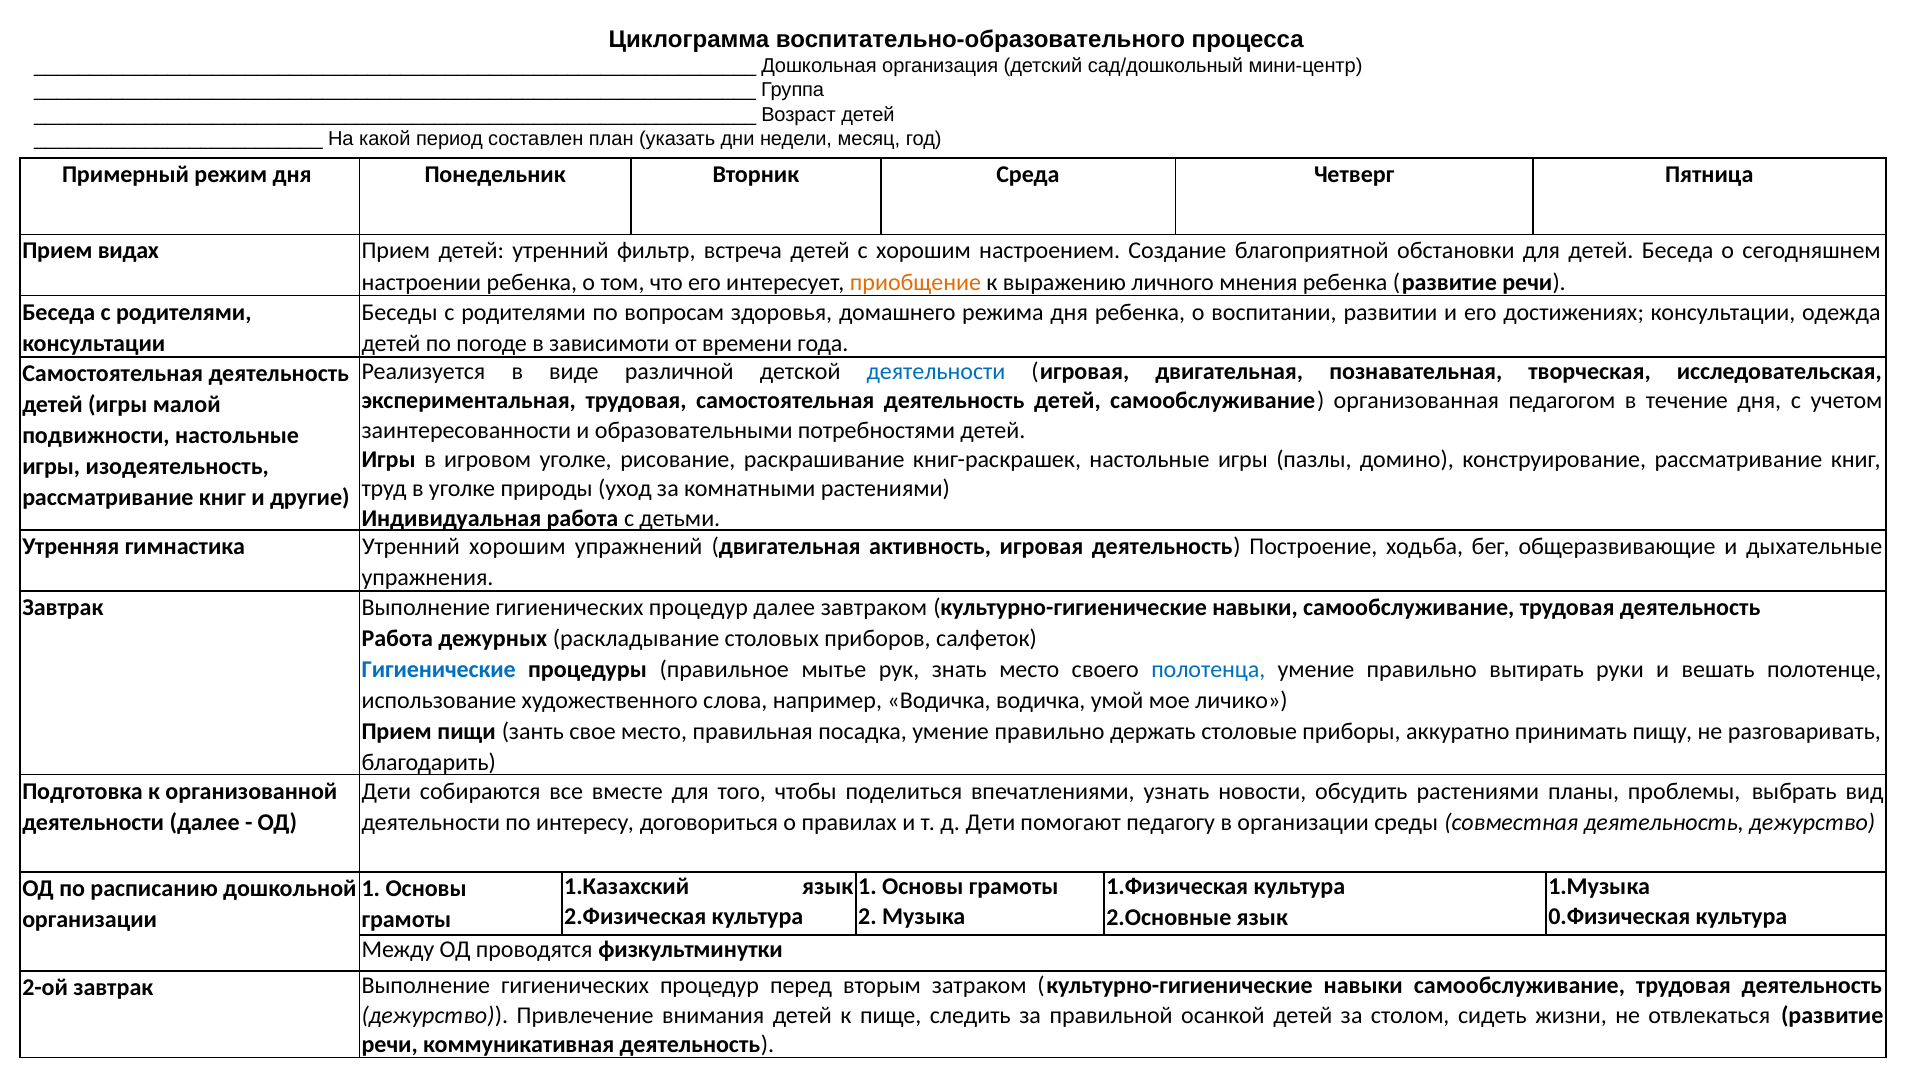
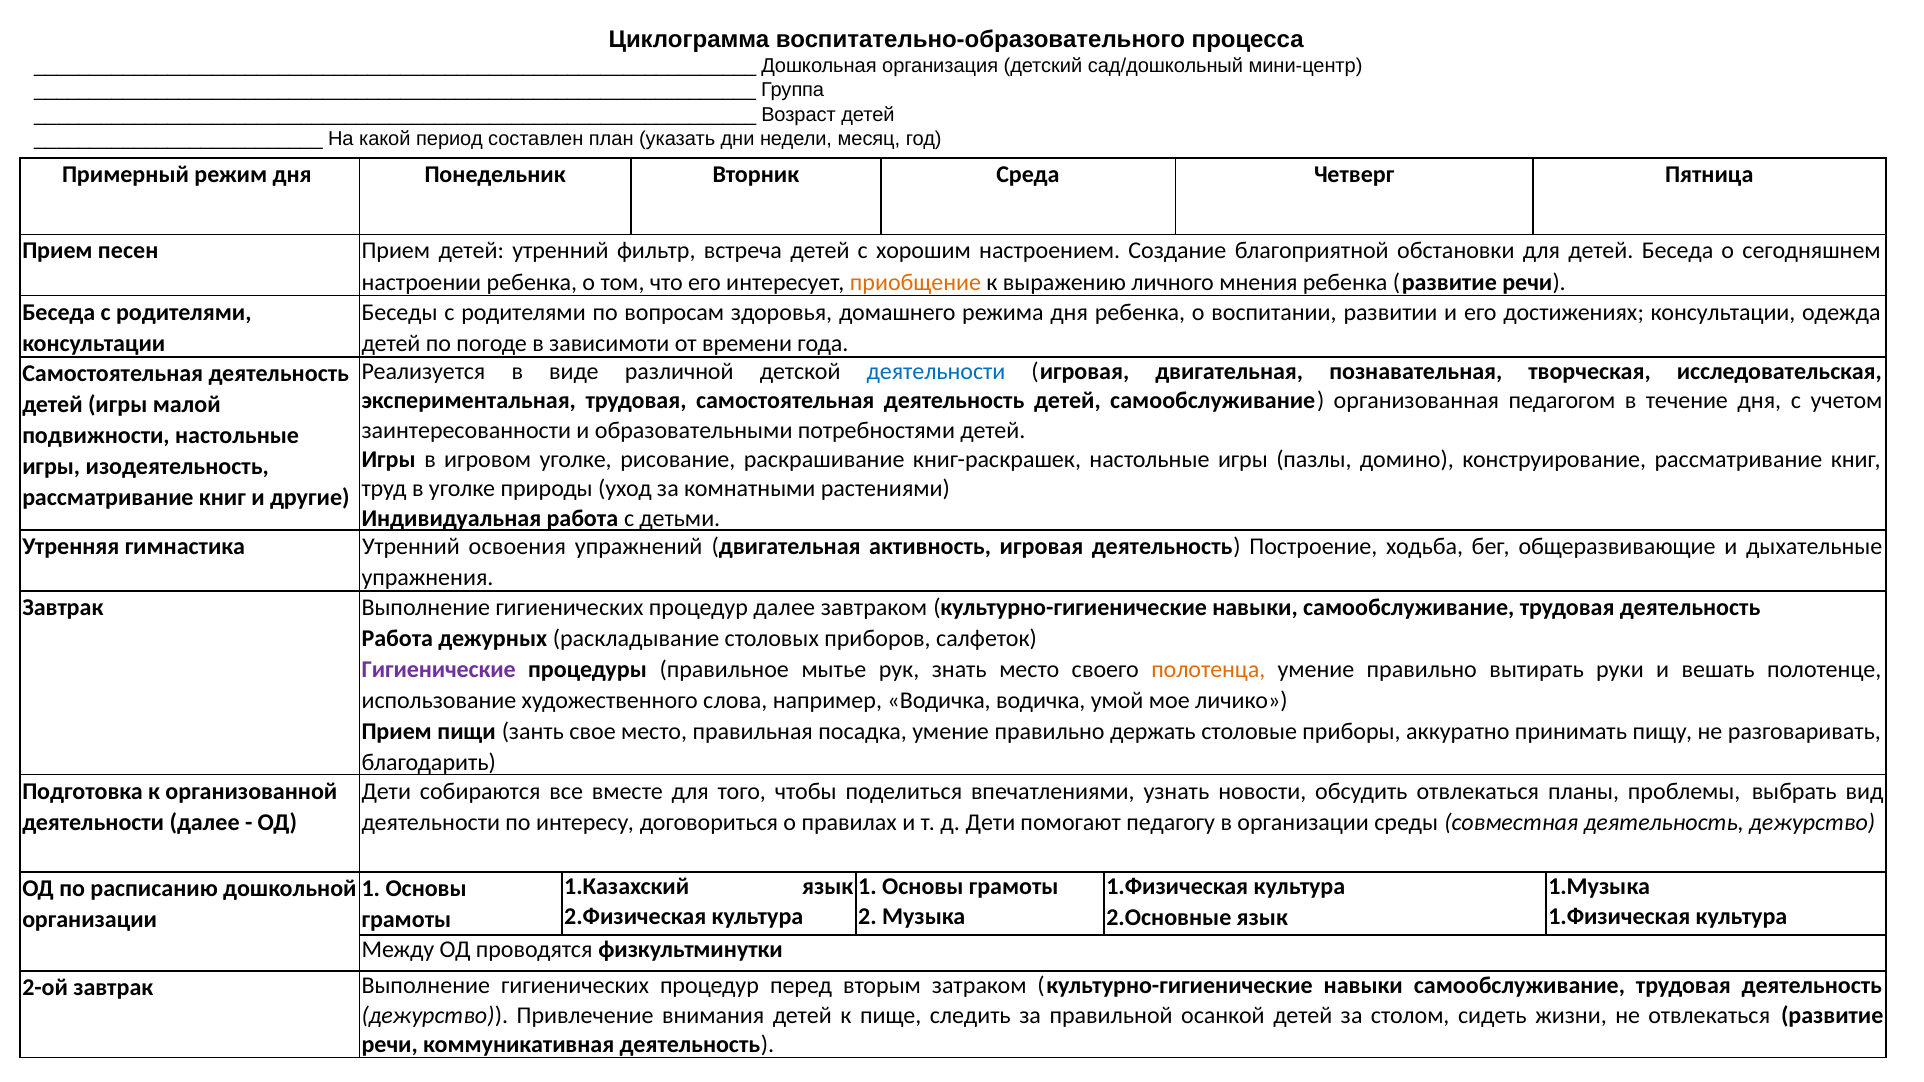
видах: видах -> песен (128, 251)
Утренний хорошим: хорошим -> освоения (517, 547)
Гигиенические colour: blue -> purple (439, 670)
полотенца colour: blue -> orange (1208, 670)
обсудить растениями: растениями -> отвлекаться (1478, 791)
0.Физическая: 0.Физическая -> 1.Физическая (1619, 916)
